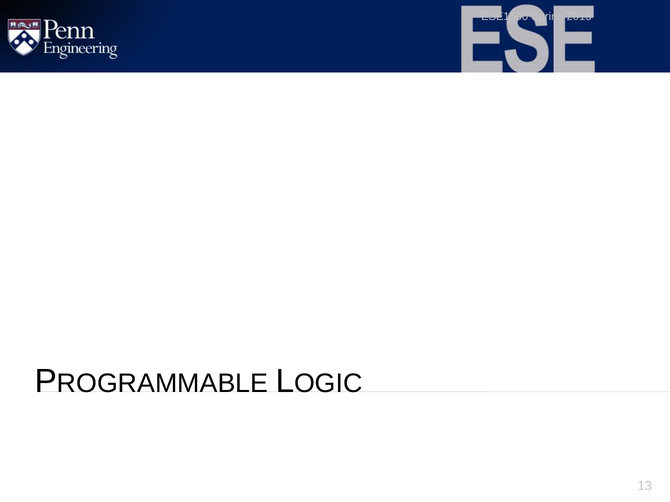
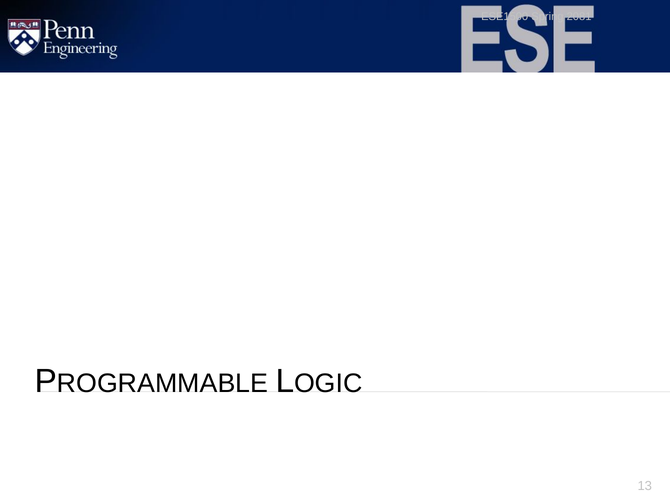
2013: 2013 -> 2081 (579, 16)
